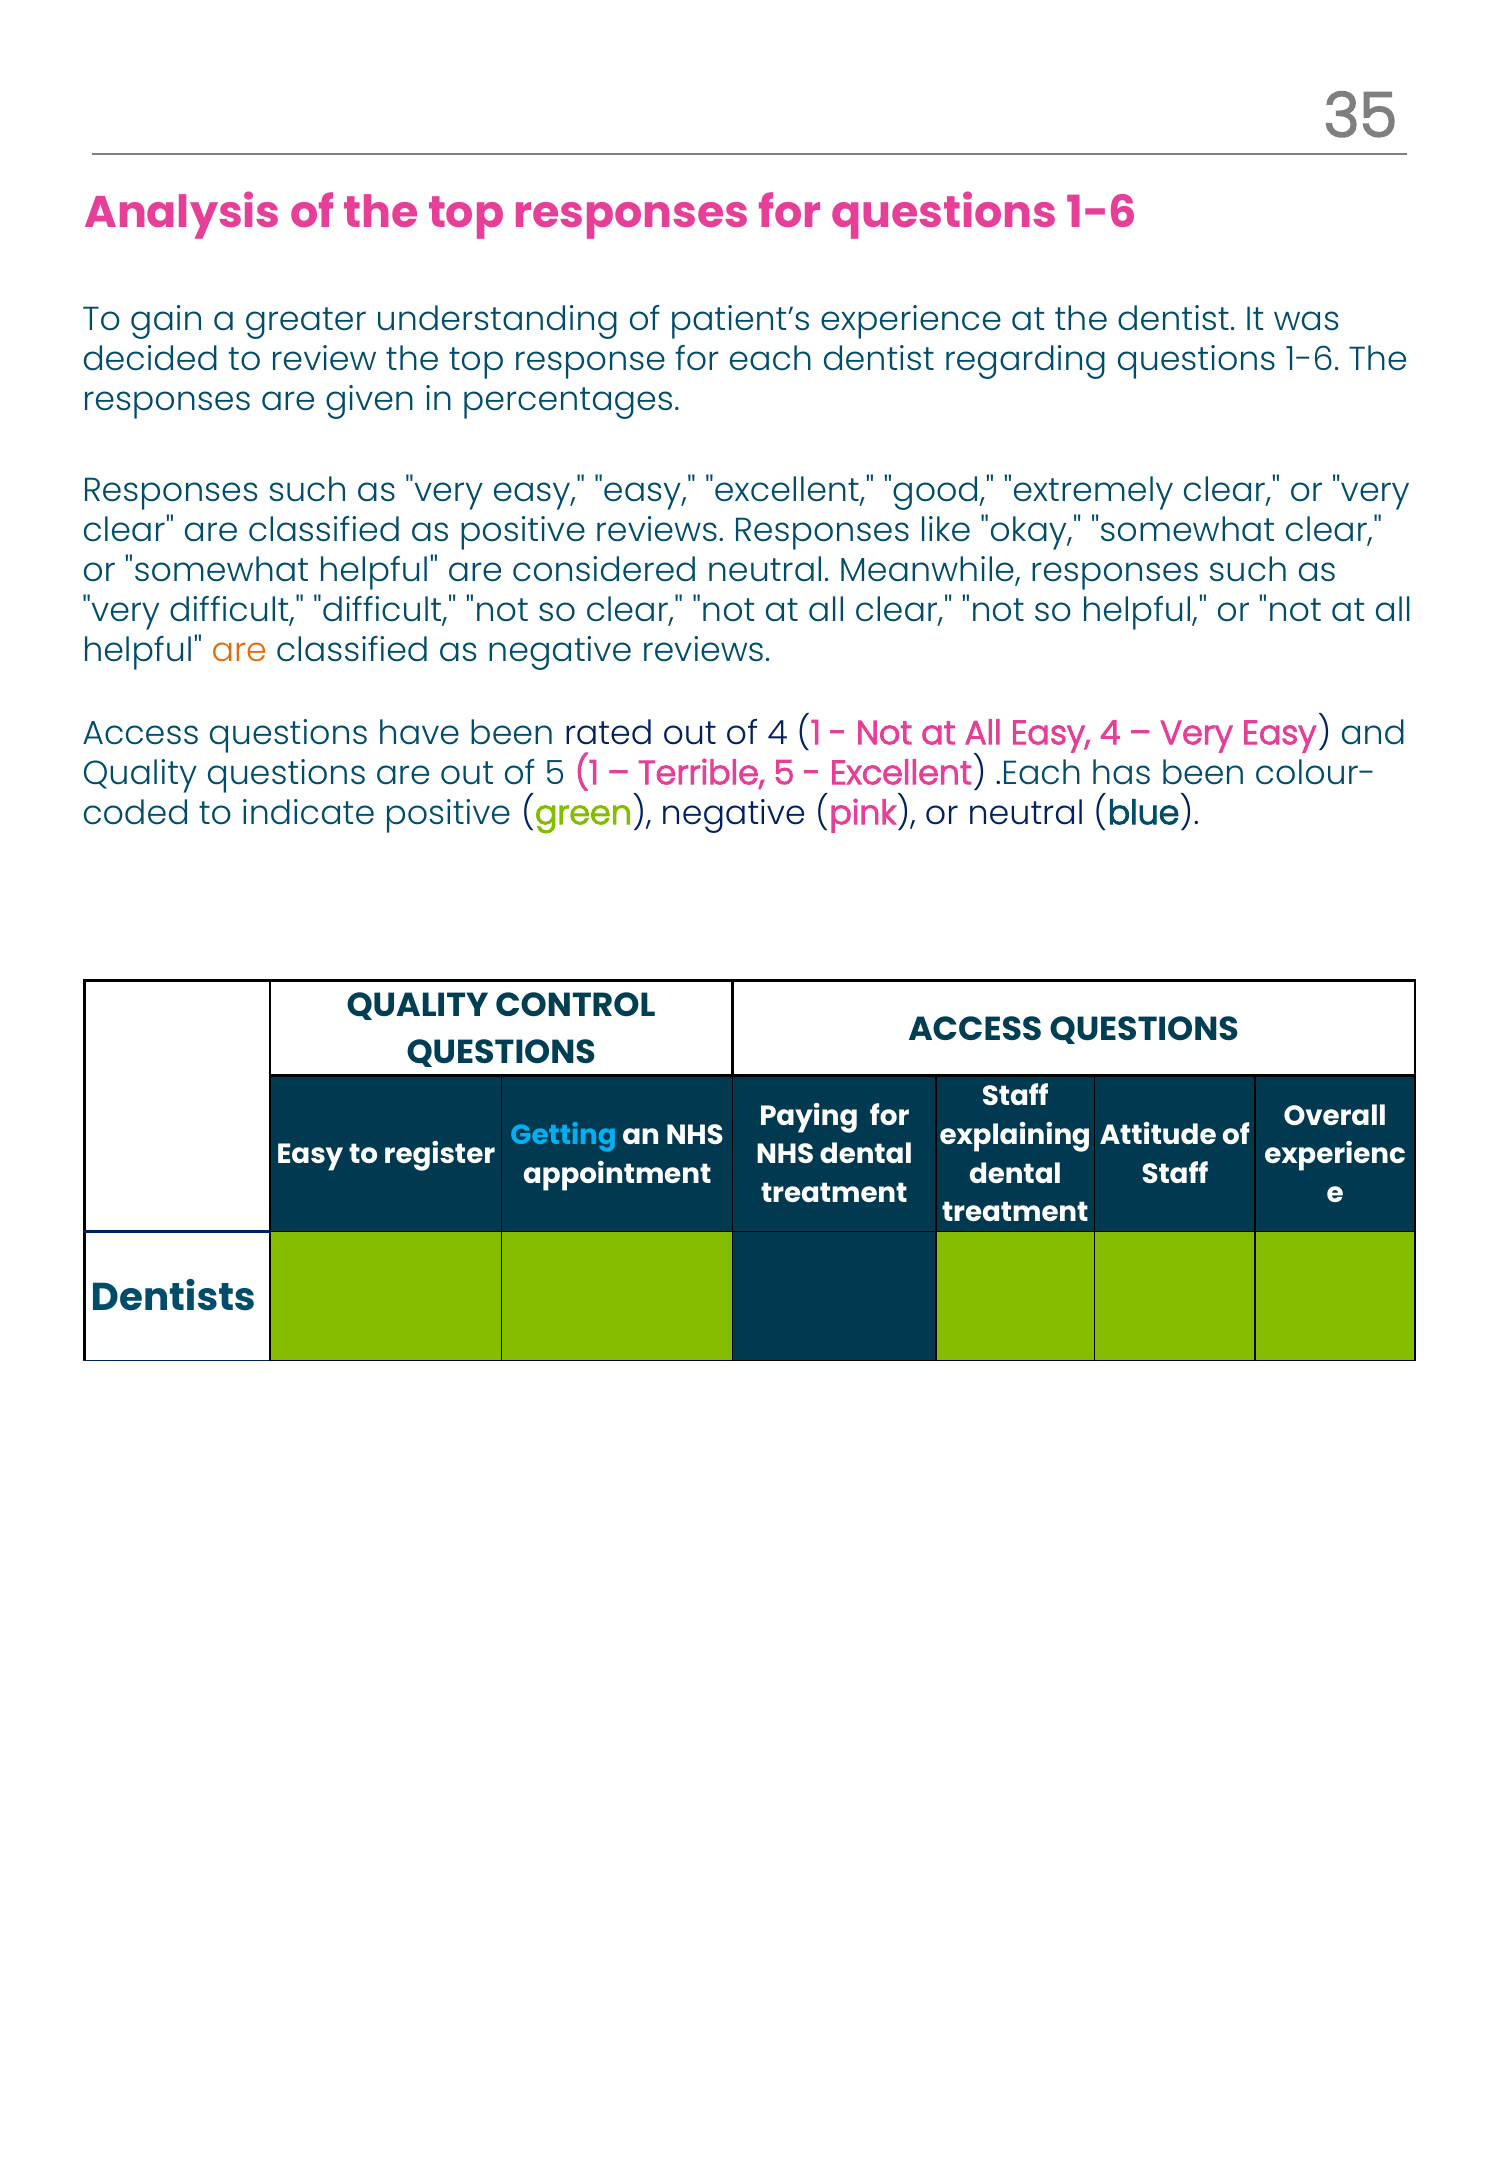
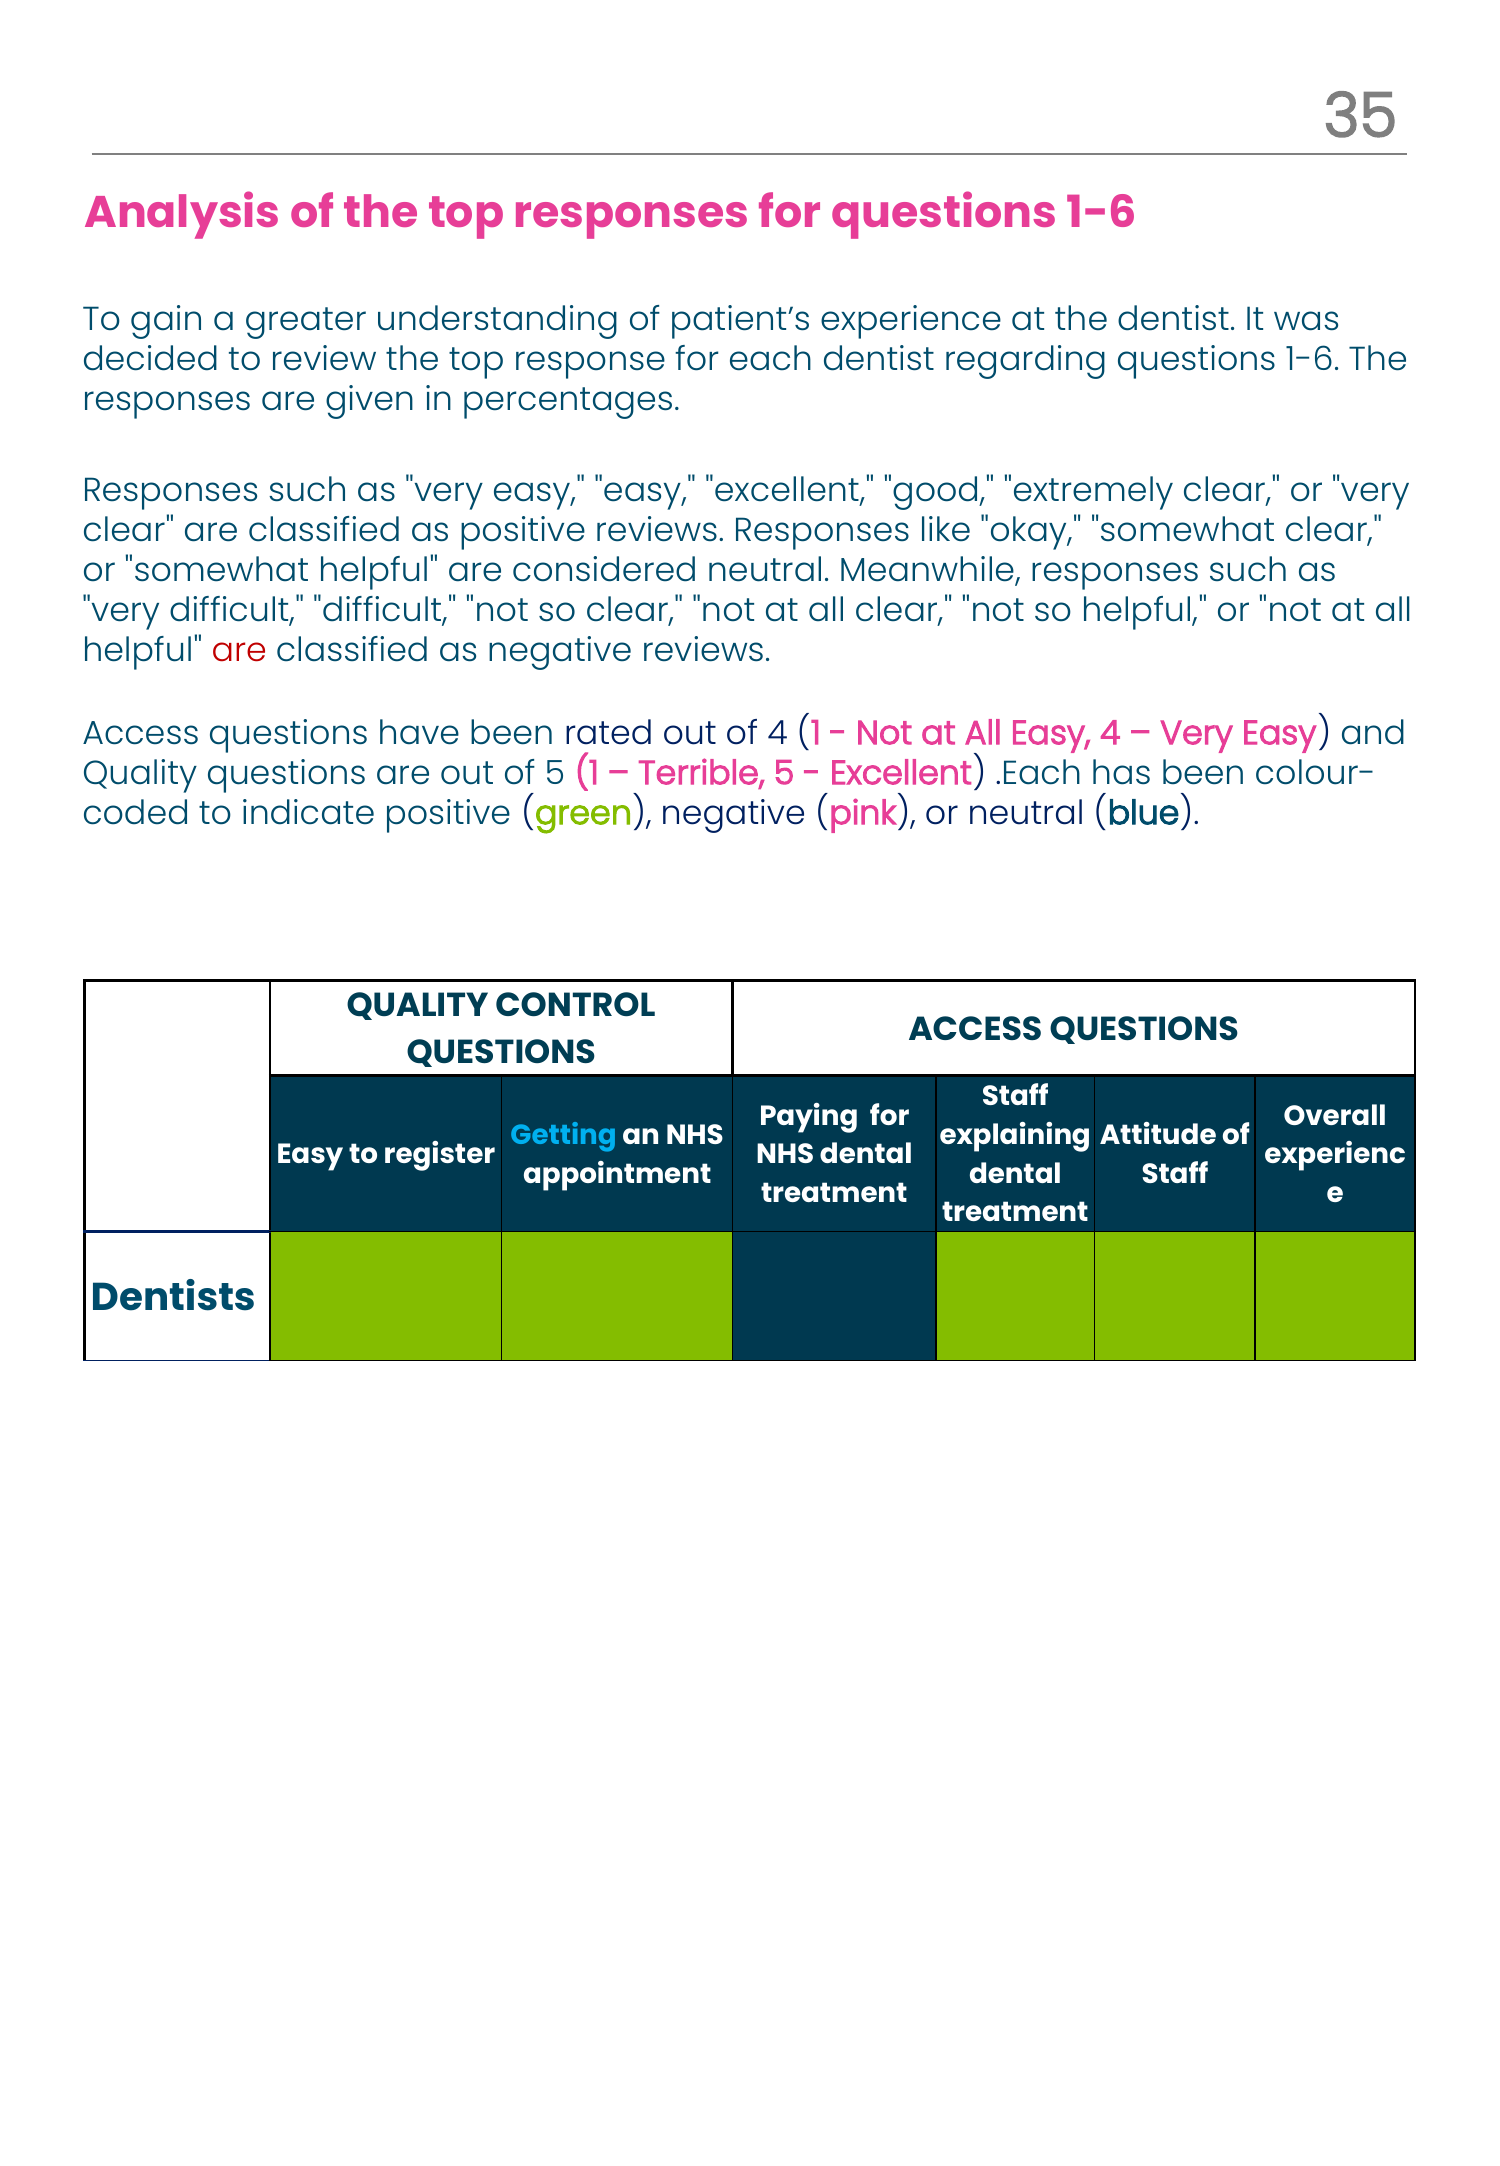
are colour: orange -> red (239, 651)
